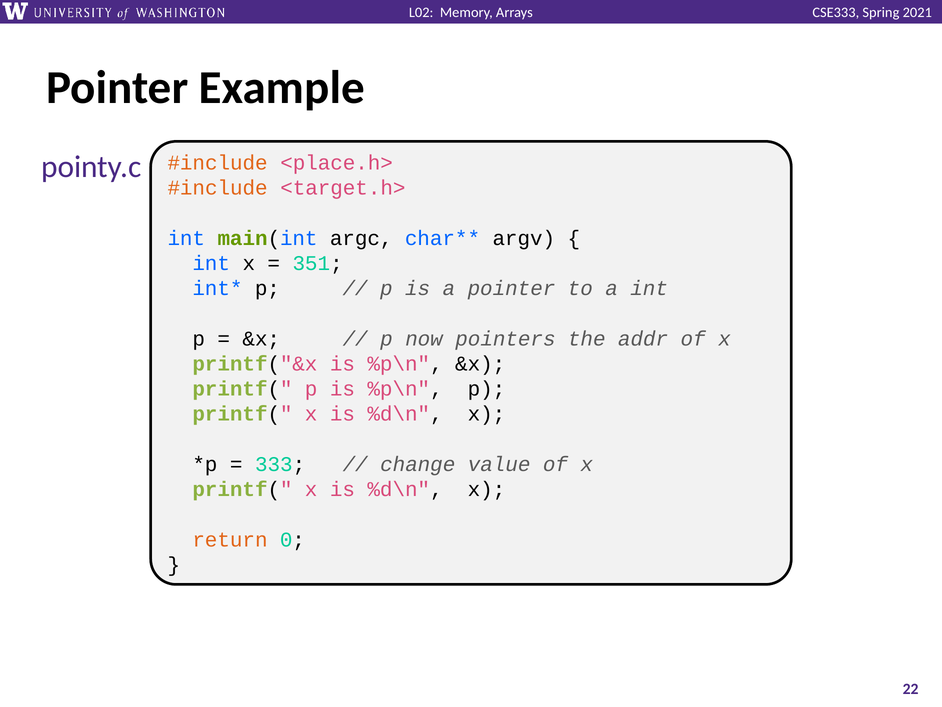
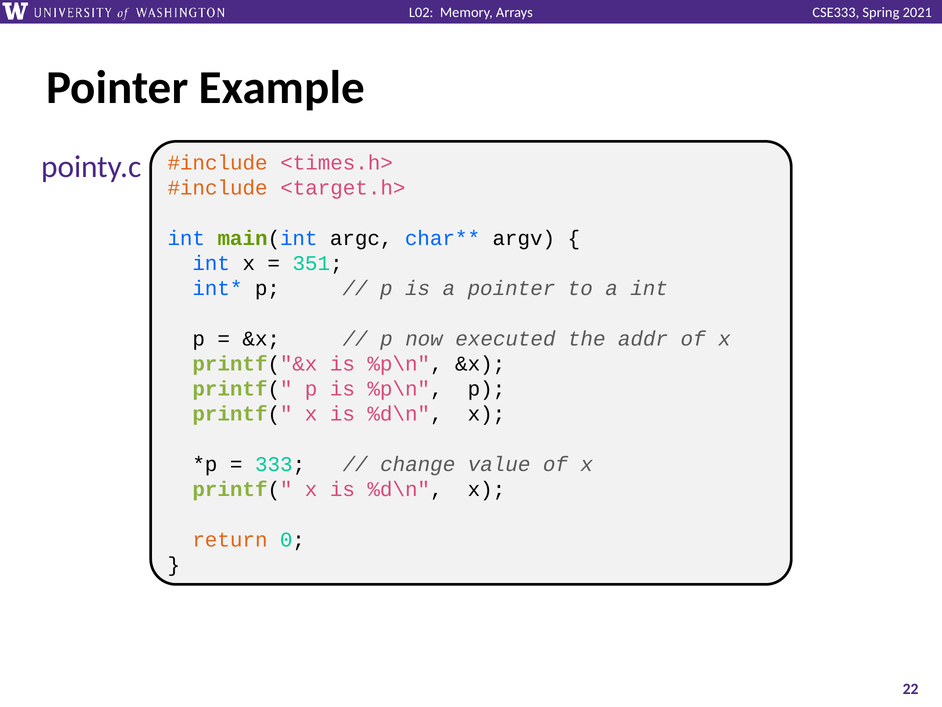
<place.h>: <place.h> -> <times.h> (337, 163)
pointers: pointers -> executed (505, 338)
